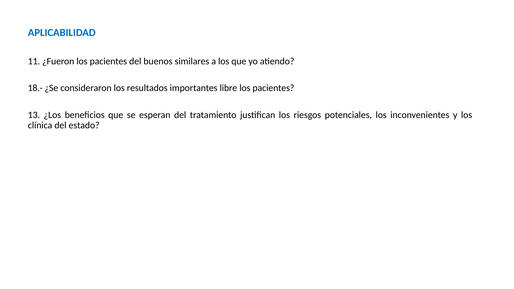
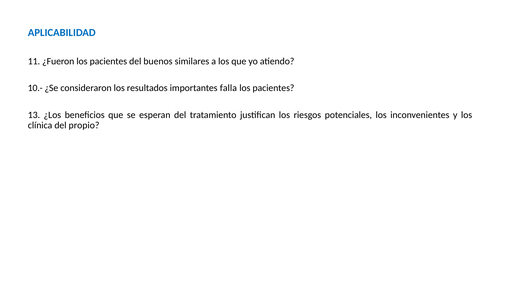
18.-: 18.- -> 10.- (35, 88)
libre: libre -> falla (228, 88)
estado: estado -> propio (84, 125)
